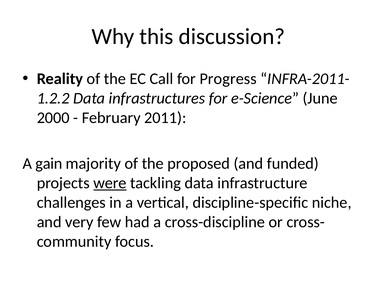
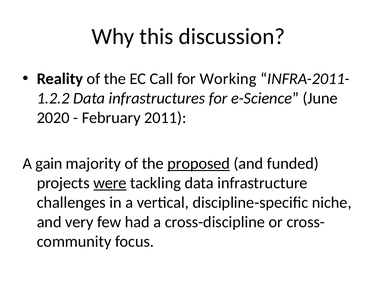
Progress: Progress -> Working (228, 79)
2000: 2000 -> 2020 (53, 118)
proposed underline: none -> present (199, 163)
